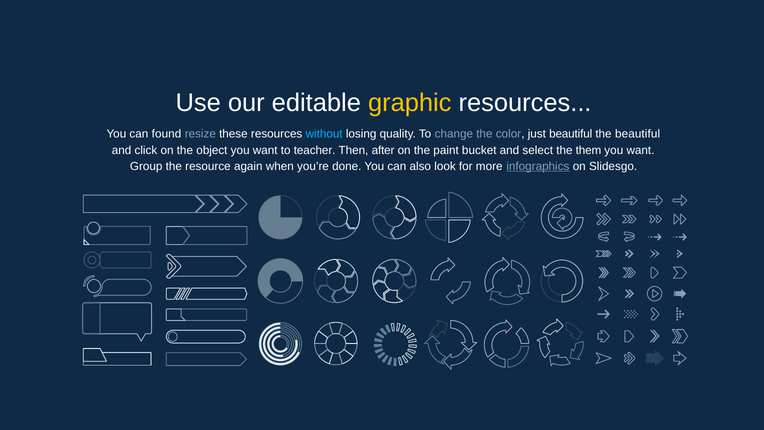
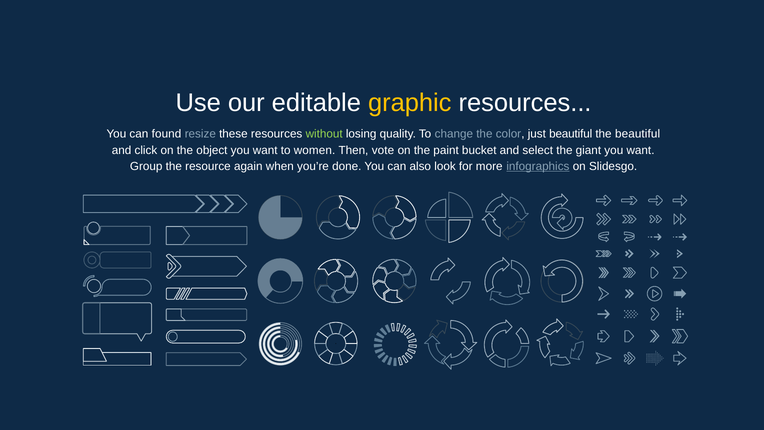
without colour: light blue -> light green (324, 134)
teacher: teacher -> women (315, 150)
after: after -> vote (383, 150)
them: them -> giant (588, 150)
